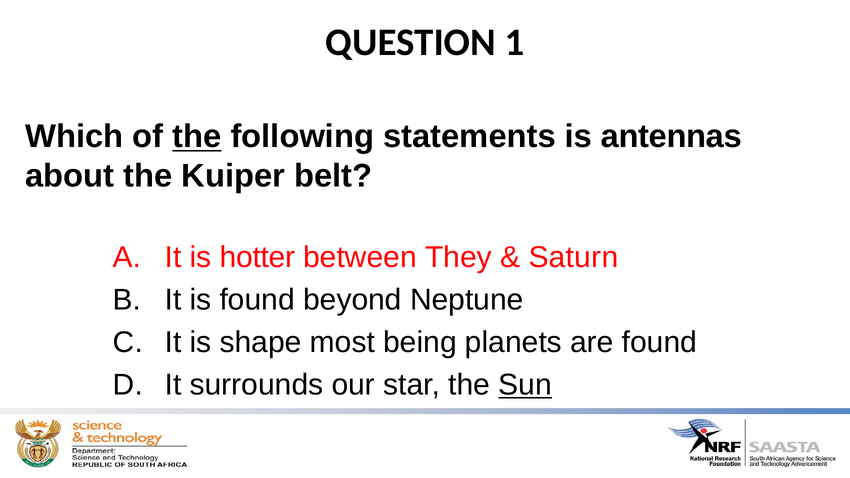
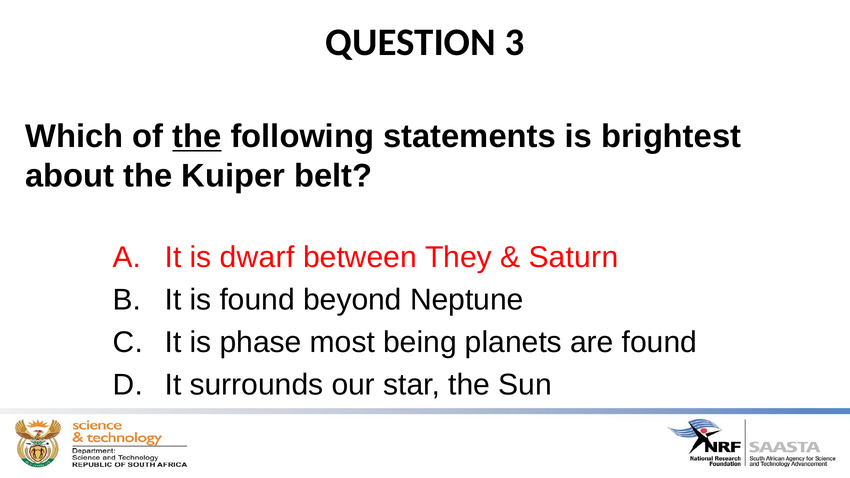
1: 1 -> 3 (515, 43)
antennas: antennas -> brightest (671, 137)
hotter: hotter -> dwarf (257, 257)
shape: shape -> phase (261, 342)
Sun underline: present -> none (525, 385)
